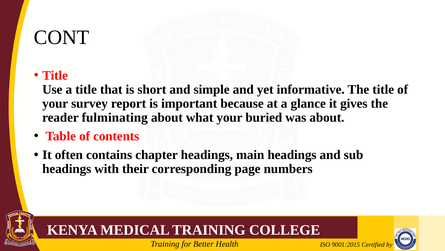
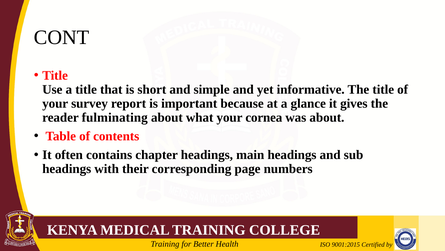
buried: buried -> cornea (264, 117)
